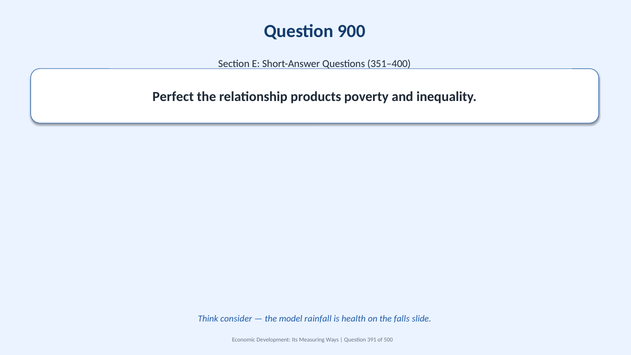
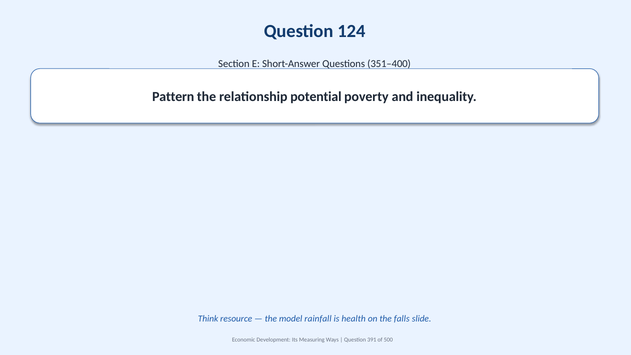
900: 900 -> 124 (351, 31)
Perfect: Perfect -> Pattern (173, 97)
products: products -> potential (316, 97)
consider: consider -> resource (236, 318)
